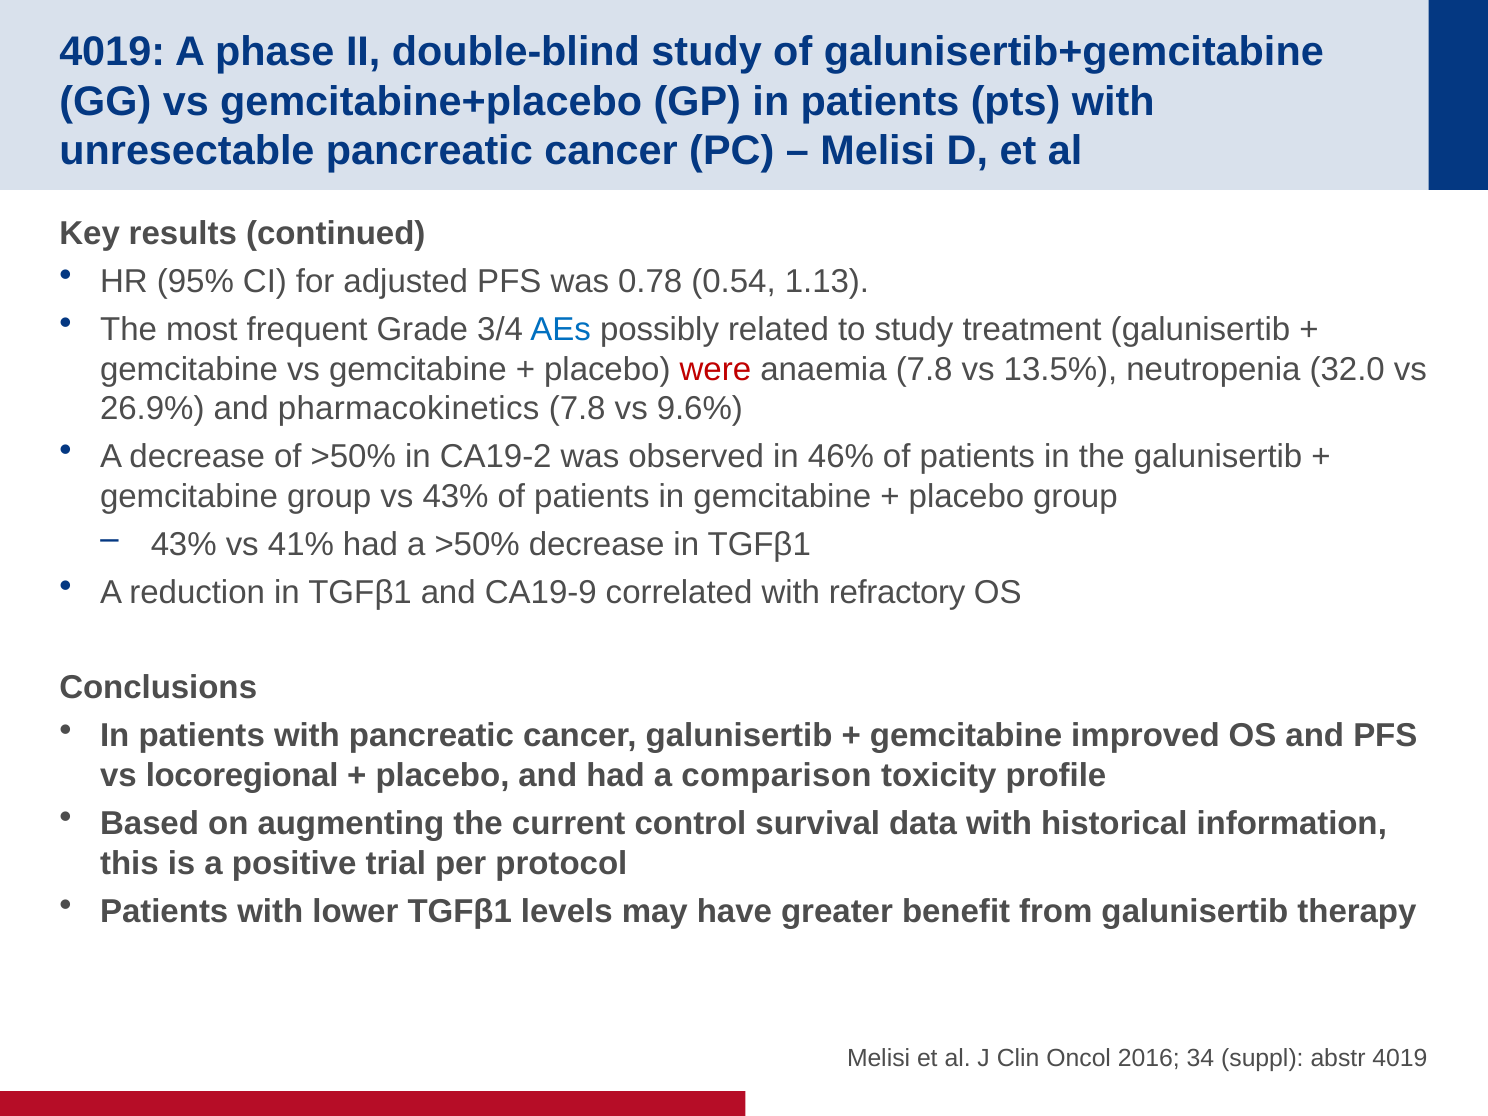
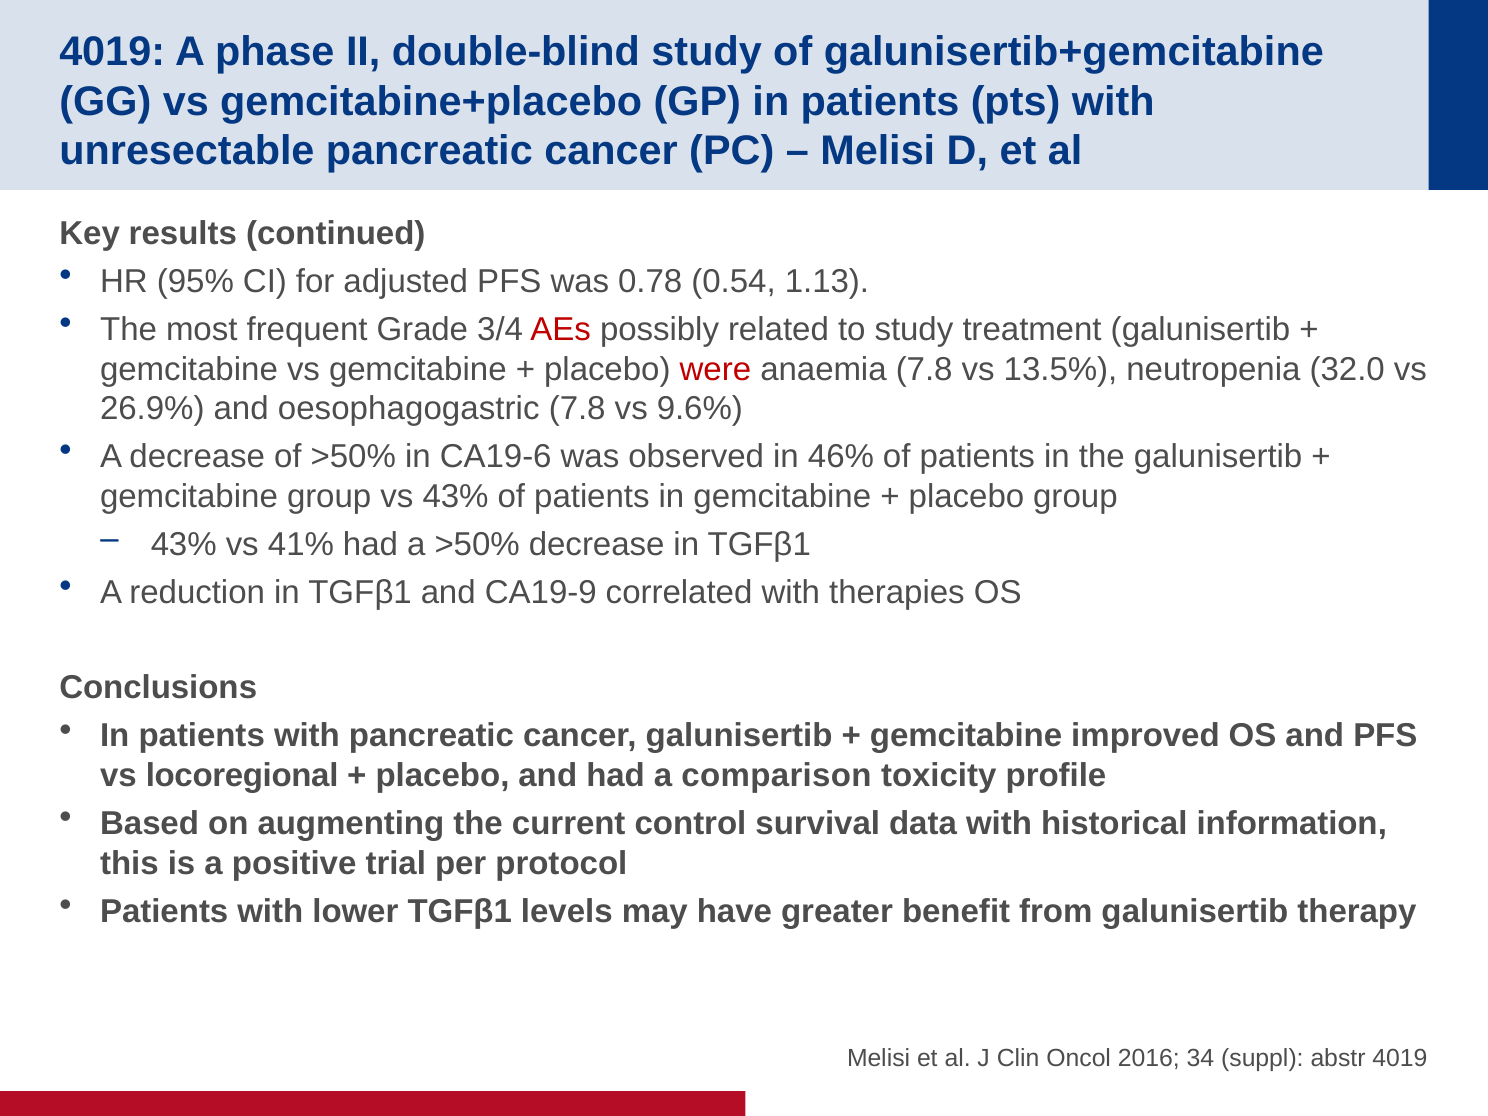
AEs colour: blue -> red (561, 329)
pharmacokinetics: pharmacokinetics -> oesophagogastric (409, 409)
CA19-2: CA19-2 -> CA19-6 (496, 457)
refractory: refractory -> therapies (897, 592)
